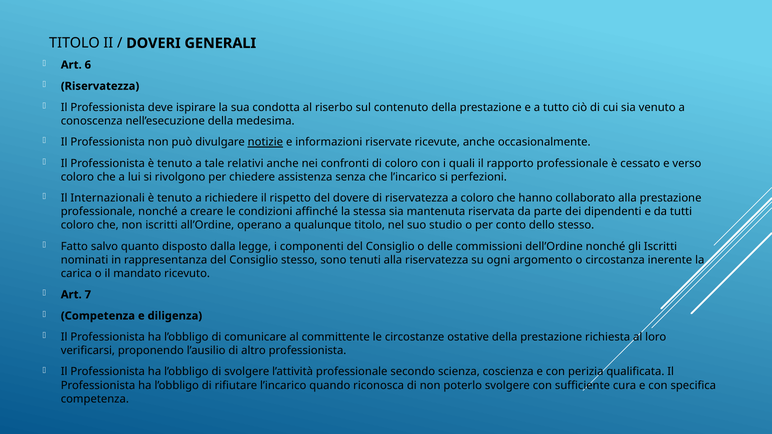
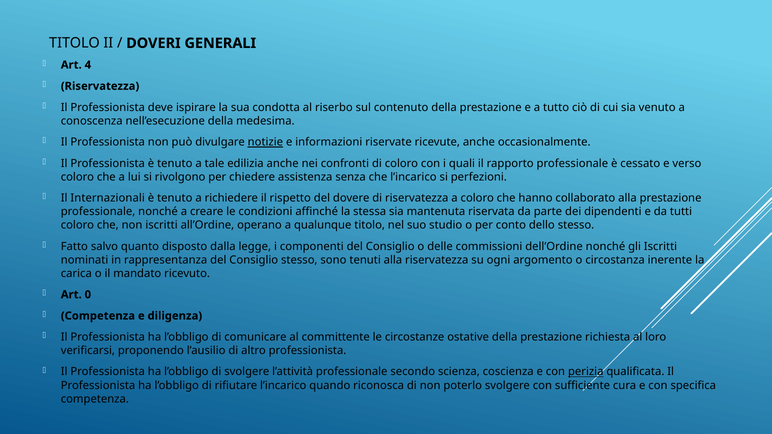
6: 6 -> 4 (88, 65)
relativi: relativi -> edilizia (245, 163)
7: 7 -> 0 (88, 295)
perizia underline: none -> present (586, 372)
